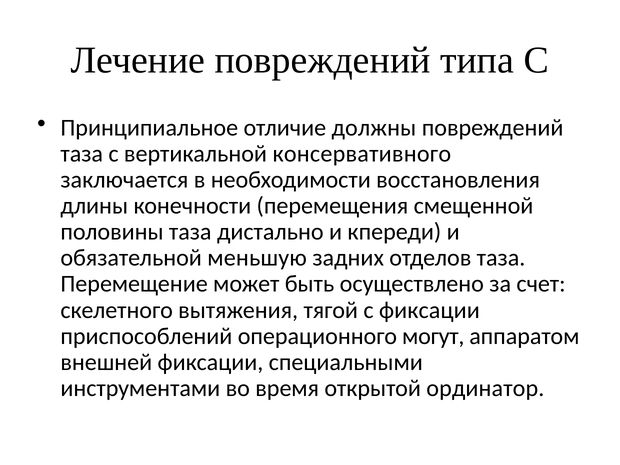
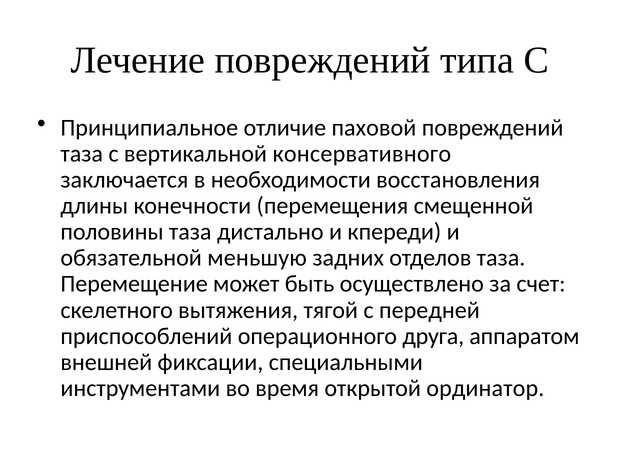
должны: должны -> паховой (374, 128)
с фиксации: фиксации -> передней (429, 310)
могут: могут -> друга (433, 336)
